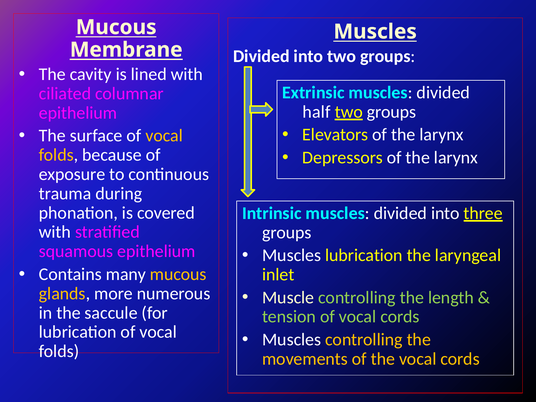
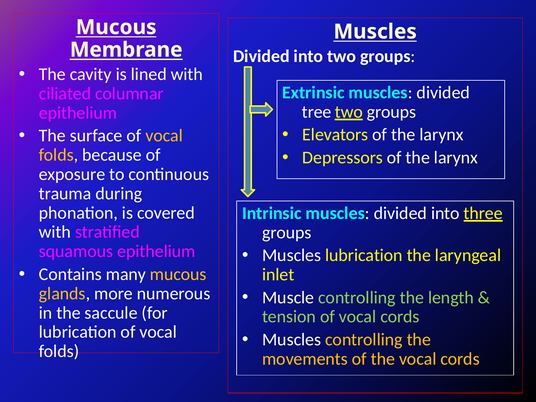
half: half -> tree (317, 112)
